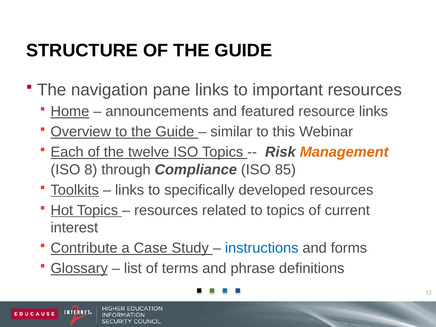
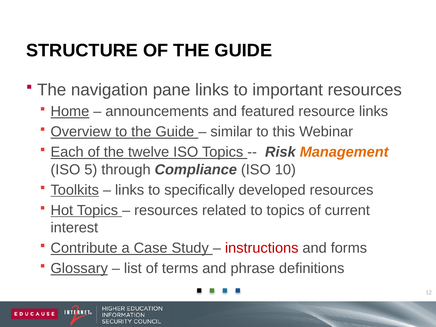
8: 8 -> 5 (91, 170)
85: 85 -> 10 (285, 170)
instructions colour: blue -> red (262, 248)
